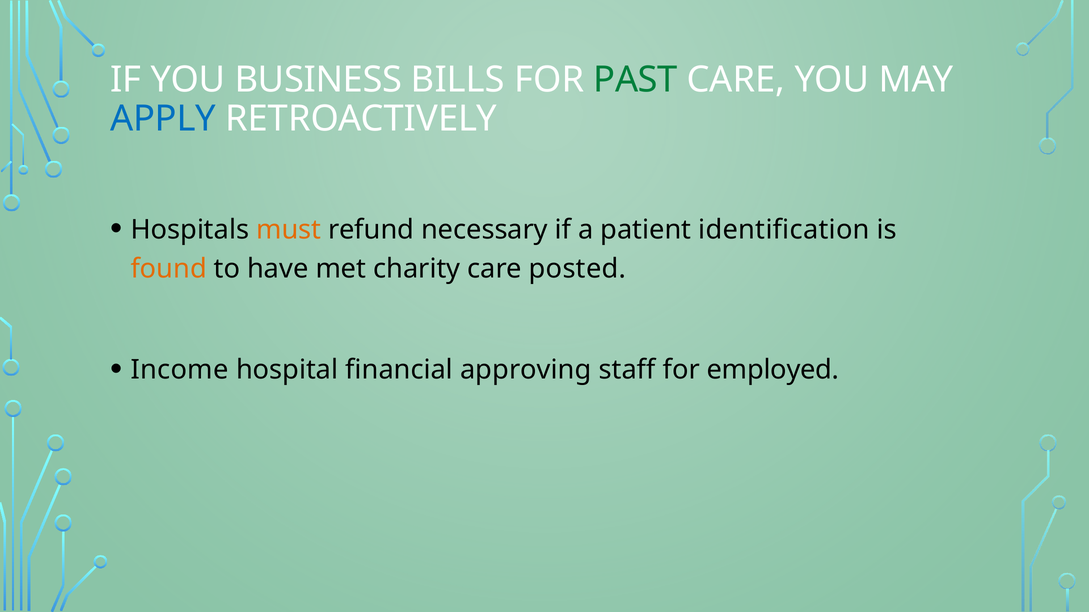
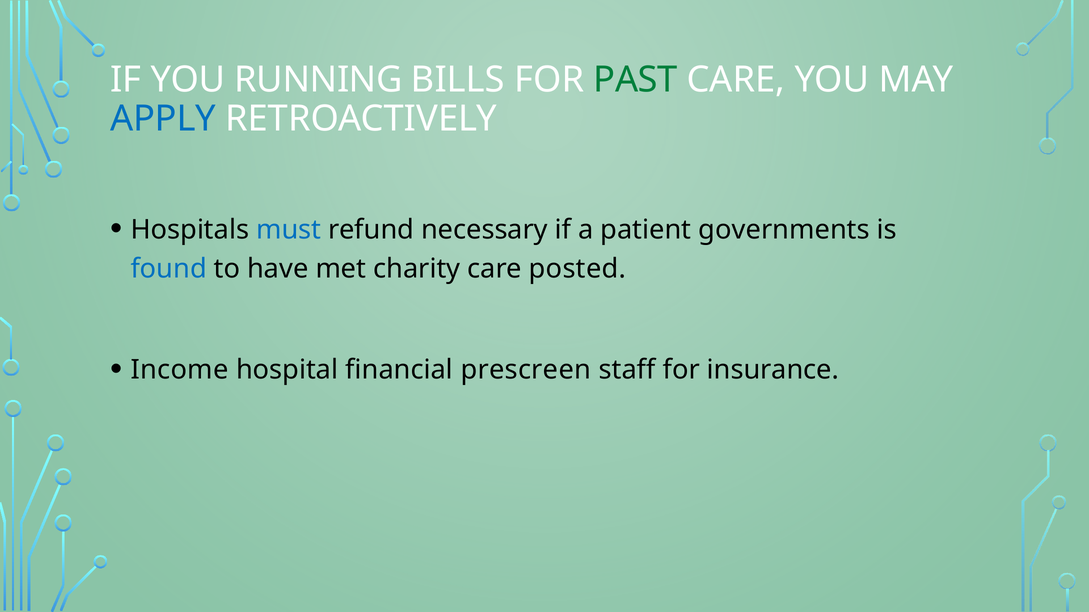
BUSINESS: BUSINESS -> RUNNING (318, 80)
must colour: orange -> blue (289, 230)
identification: identification -> governments (784, 230)
found colour: orange -> blue (169, 269)
approving: approving -> prescreen (526, 370)
employed: employed -> insurance (773, 370)
